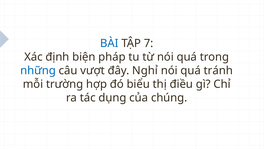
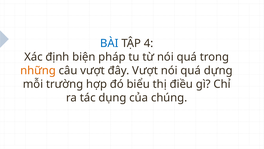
7: 7 -> 4 (149, 43)
những colour: blue -> orange (38, 70)
đây Nghỉ: Nghỉ -> Vượt (145, 70)
tránh: tránh -> dựng (218, 70)
